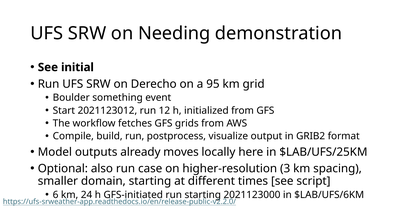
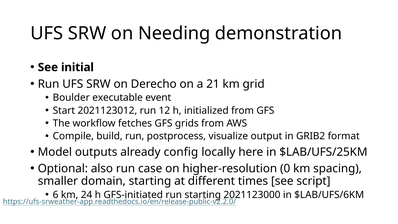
95: 95 -> 21 (213, 84)
something: something -> executable (118, 98)
moves: moves -> config (181, 152)
3: 3 -> 0 (285, 168)
